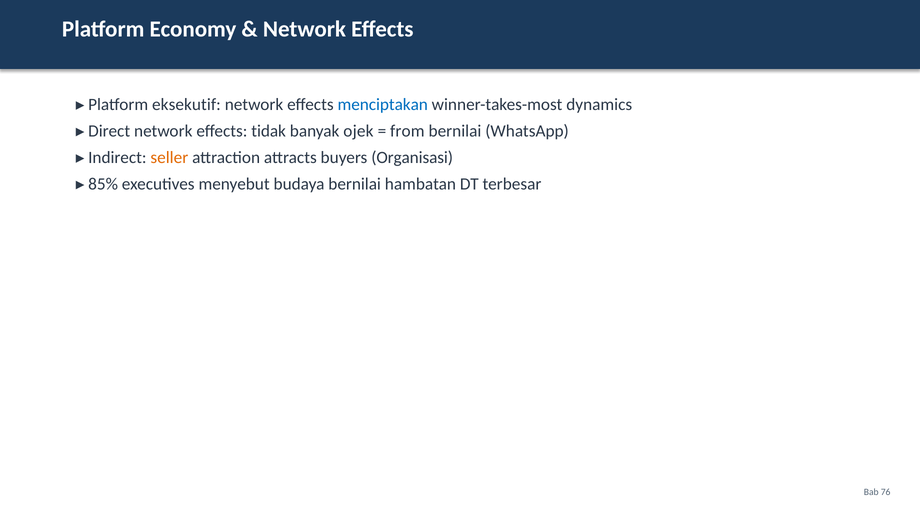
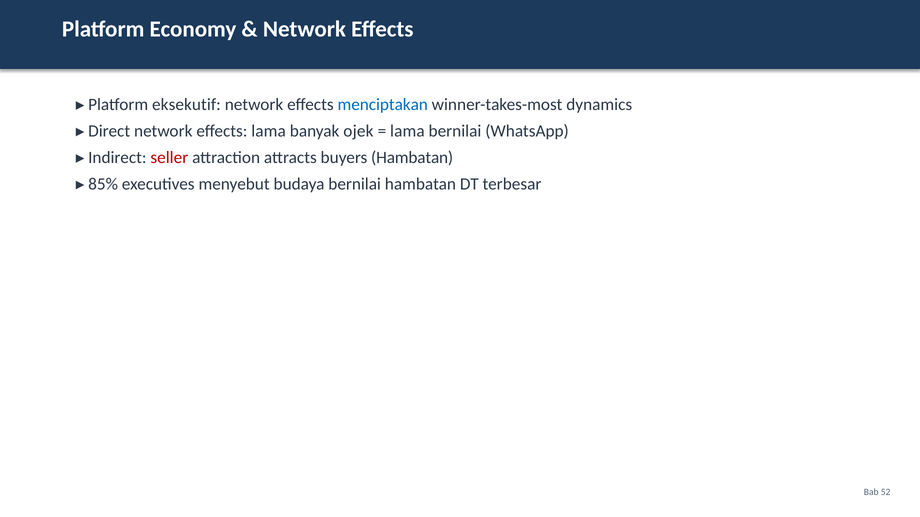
effects tidak: tidak -> lama (269, 131)
from: from -> lama (407, 131)
seller colour: orange -> red (169, 158)
buyers Organisasi: Organisasi -> Hambatan (412, 158)
76: 76 -> 52 (886, 493)
